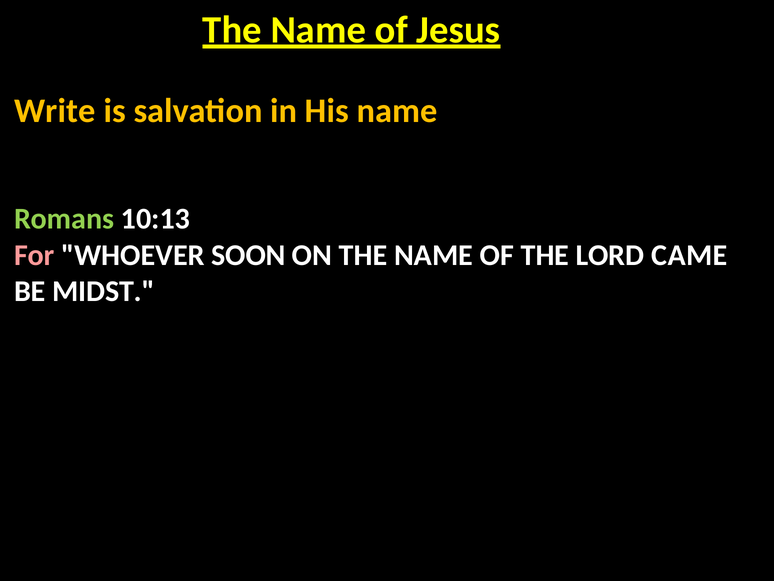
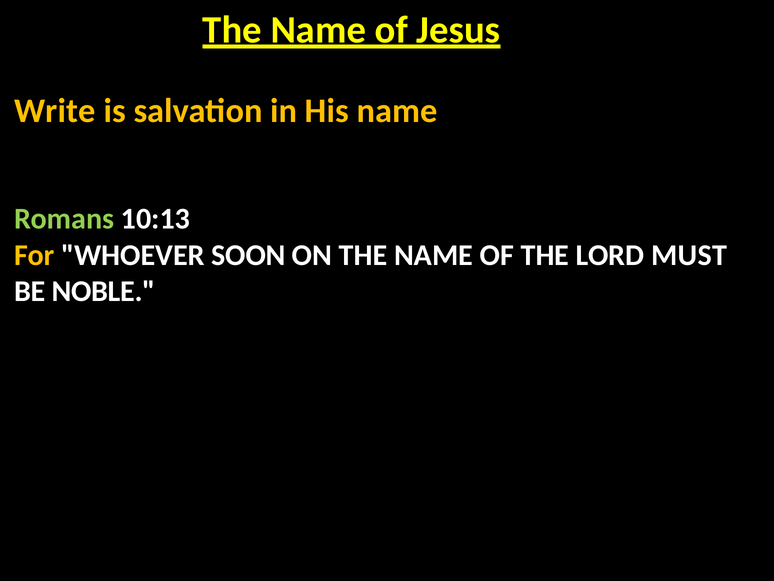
For colour: pink -> yellow (34, 255)
CAME: CAME -> MUST (689, 255)
MIDST: MIDST -> NOBLE (104, 291)
